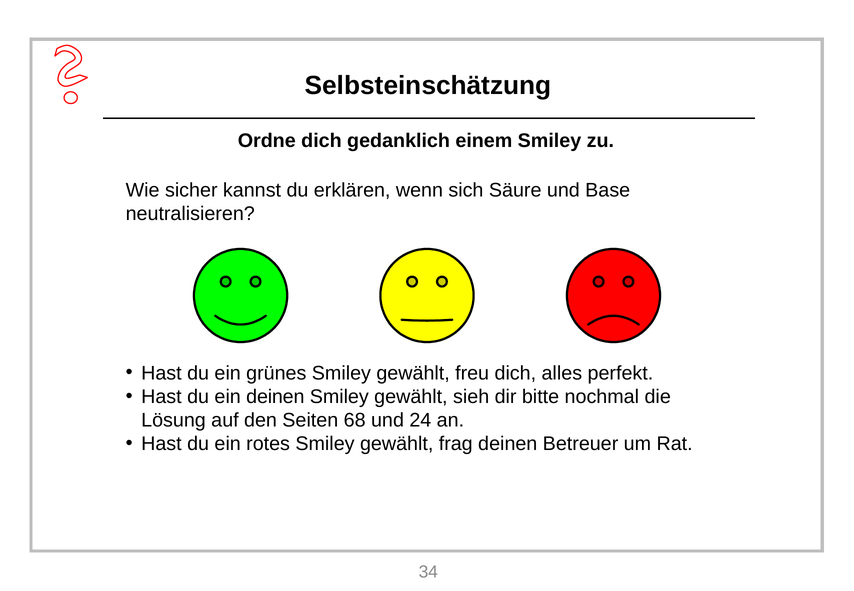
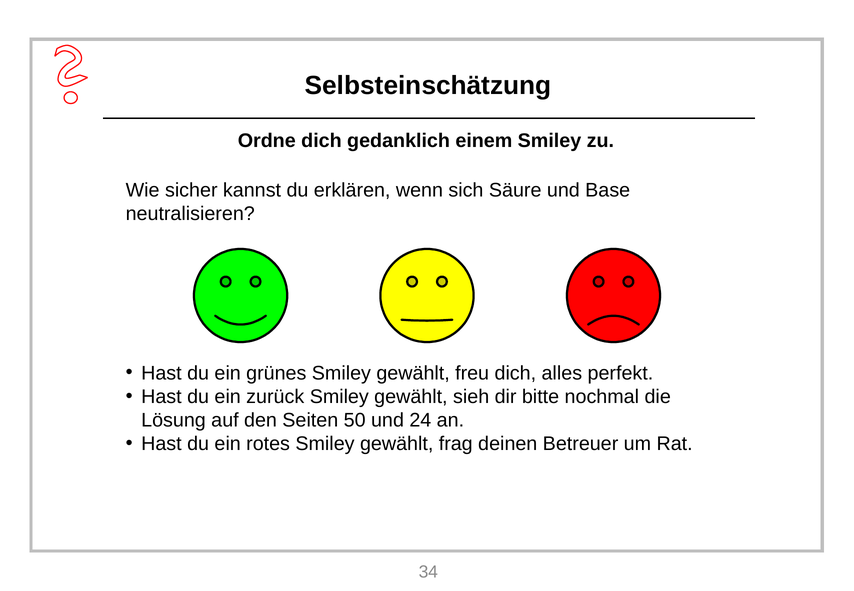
ein deinen: deinen -> zurück (275, 397)
68: 68 -> 50 (355, 420)
